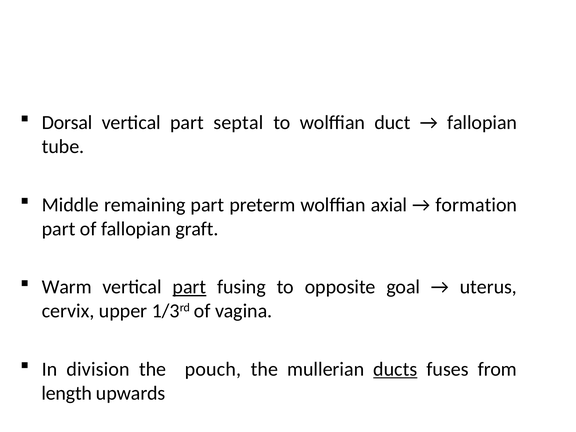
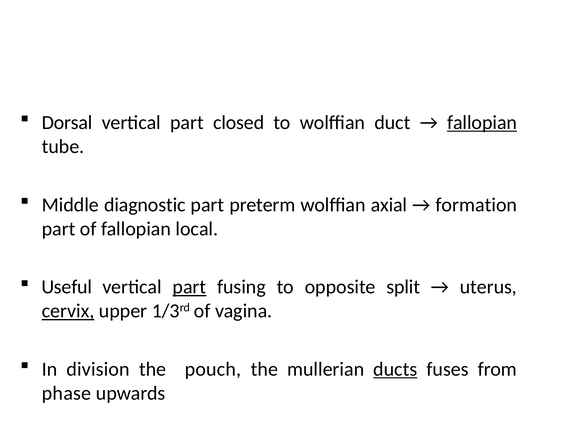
septal: septal -> closed (239, 123)
fallopian underline: none -> present (482, 123)
remaining: remaining -> diagnostic (145, 205)
graft: graft -> local (197, 229)
Warm: Warm -> Useful (67, 287)
goal: goal -> split (403, 287)
cervix underline: none -> present (68, 311)
length: length -> phase (67, 393)
